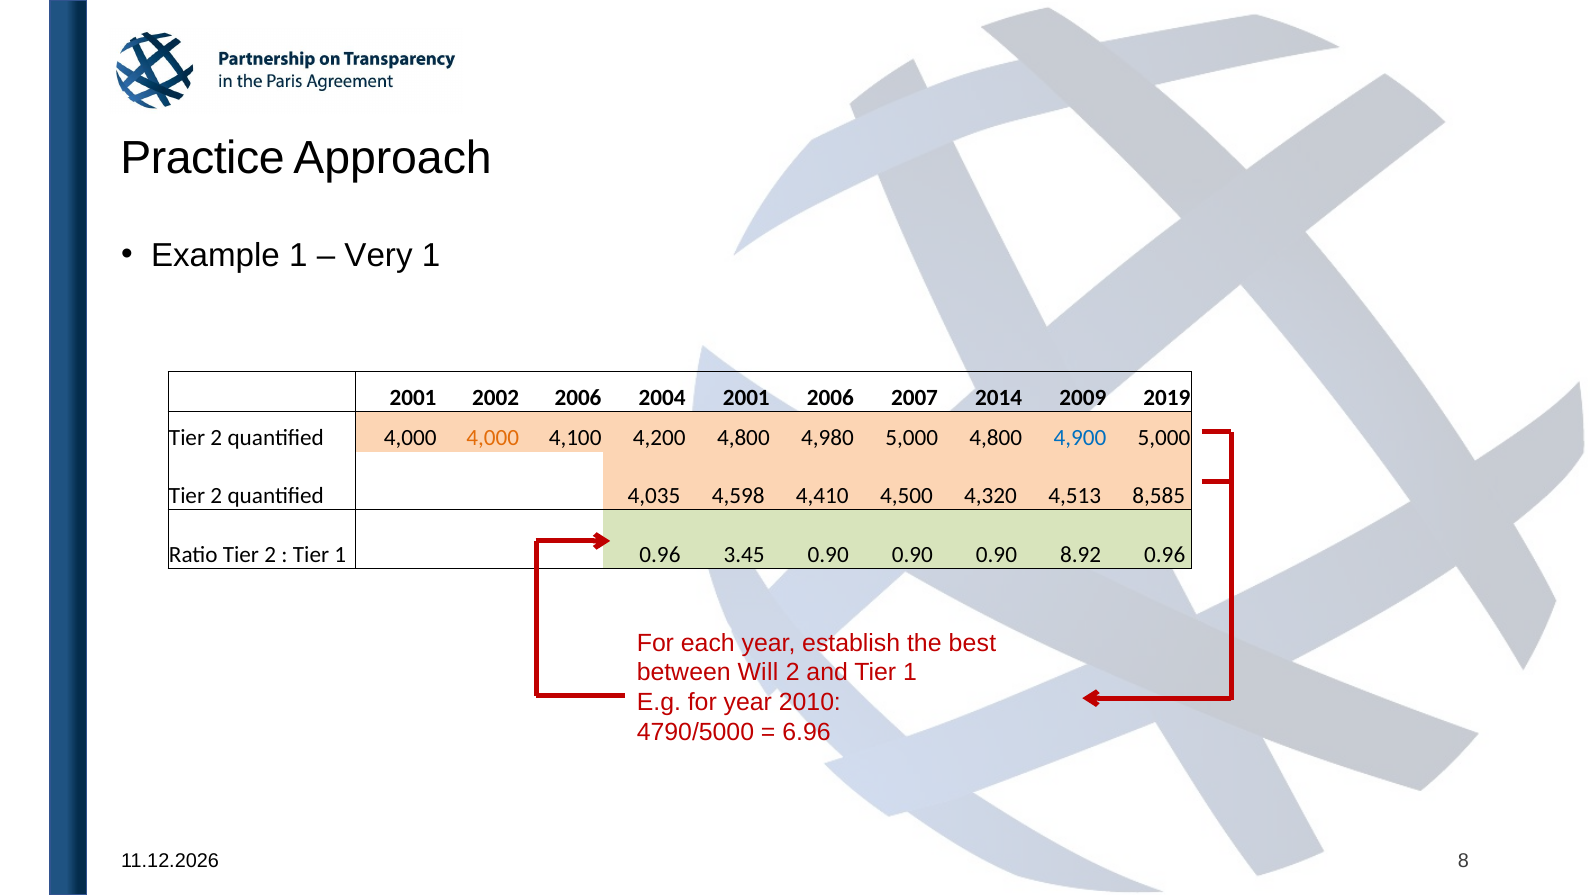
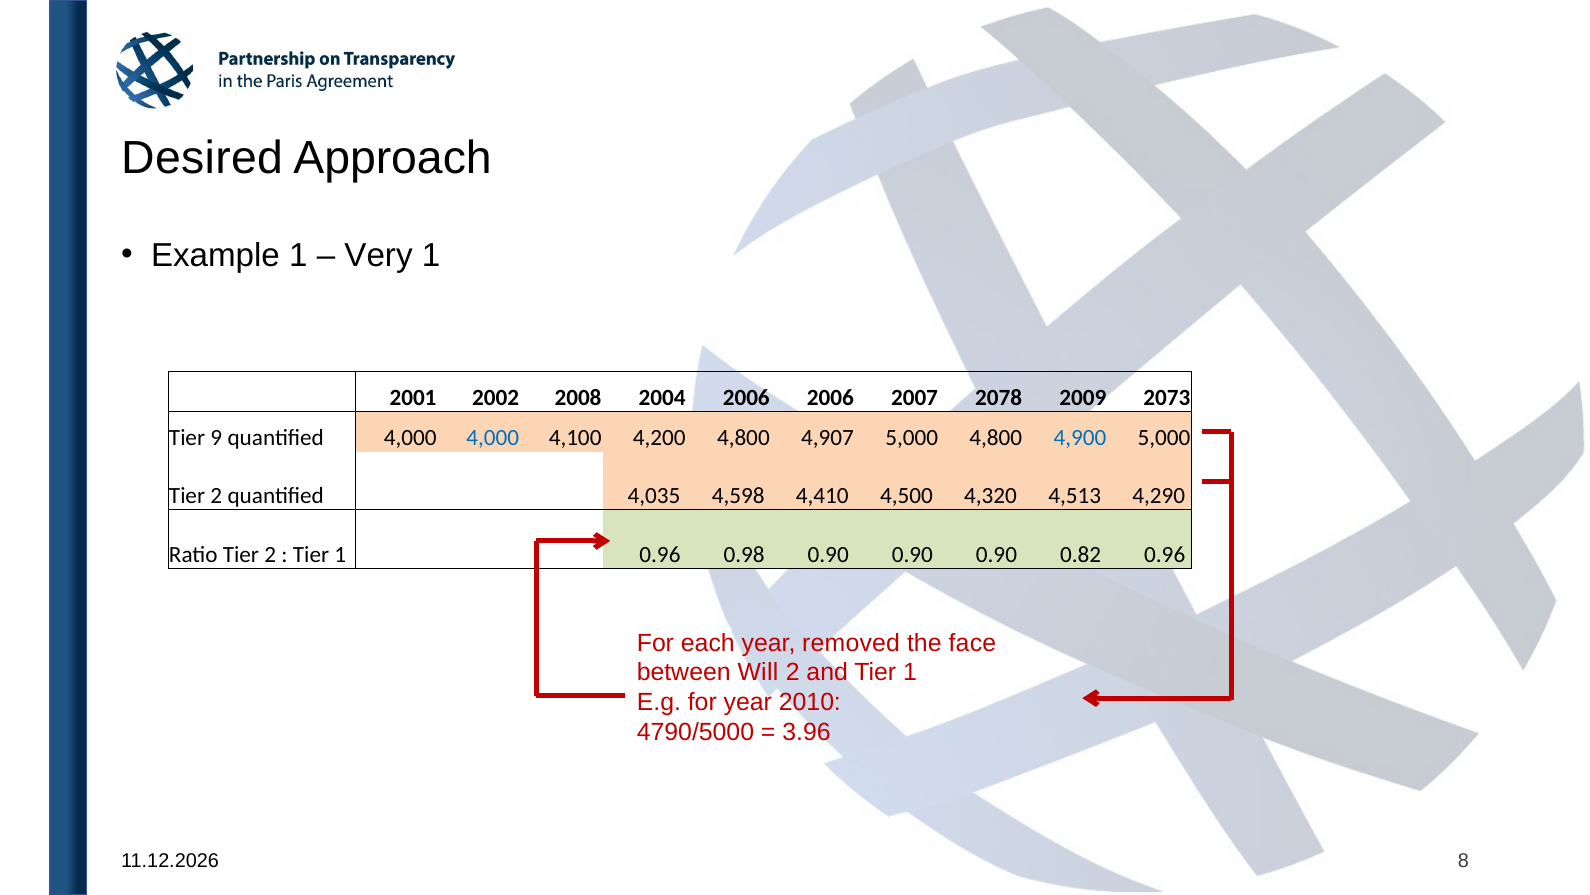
Practice: Practice -> Desired (202, 158)
2002 2006: 2006 -> 2008 (578, 398)
2004 2001: 2001 -> 2006 (746, 398)
2014: 2014 -> 2078 (999, 398)
2019: 2019 -> 2073 (1167, 398)
2: 2 -> 9 (216, 438)
4,000 colour: orange -> blue (493, 438)
4,980: 4,980 -> 4,907 (827, 438)
8,585: 8,585 -> 4,290 (1159, 495)
3.45: 3.45 -> 0.98 (744, 554)
8.92: 8.92 -> 0.82 (1081, 554)
establish: establish -> removed (851, 643)
best: best -> face (972, 643)
6.96: 6.96 -> 3.96 (807, 732)
